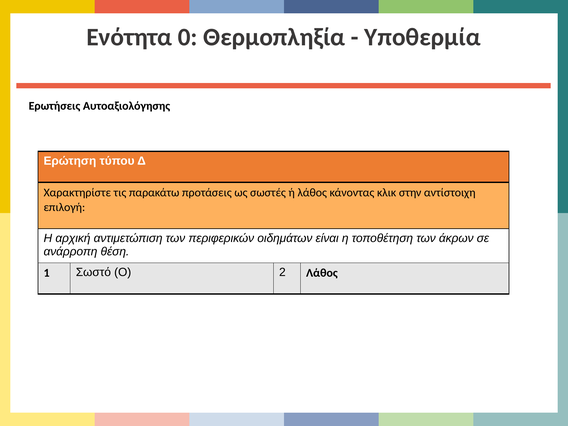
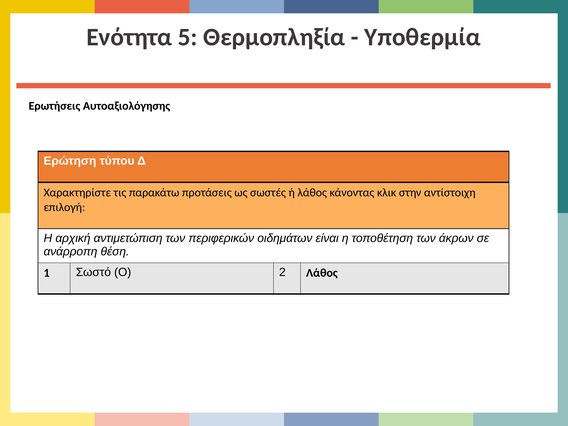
0: 0 -> 5 (188, 37)
